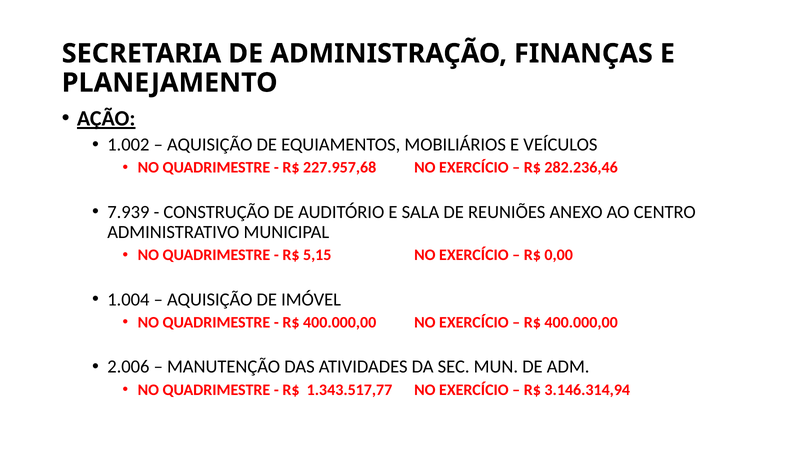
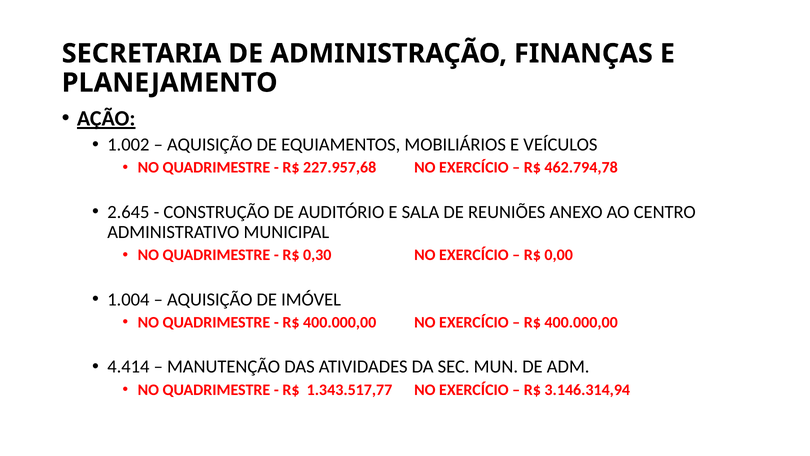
282.236,46: 282.236,46 -> 462.794,78 (581, 167)
7.939: 7.939 -> 2.645 (128, 212)
5,15: 5,15 -> 0,30 (317, 255)
2.006: 2.006 -> 4.414 (128, 366)
